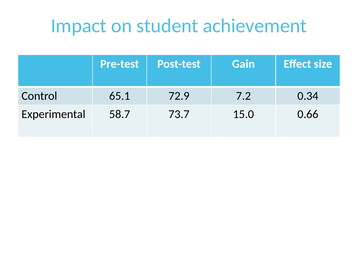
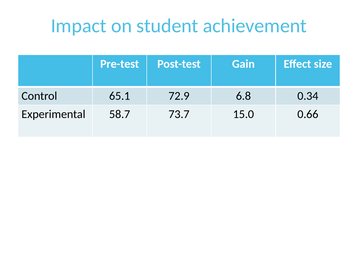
7.2: 7.2 -> 6.8 (243, 96)
